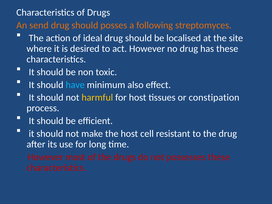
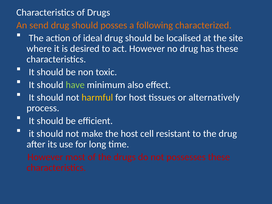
streptomyces: streptomyces -> characterized (203, 25)
have colour: light blue -> light green (75, 85)
constipation: constipation -> alternatively (214, 98)
